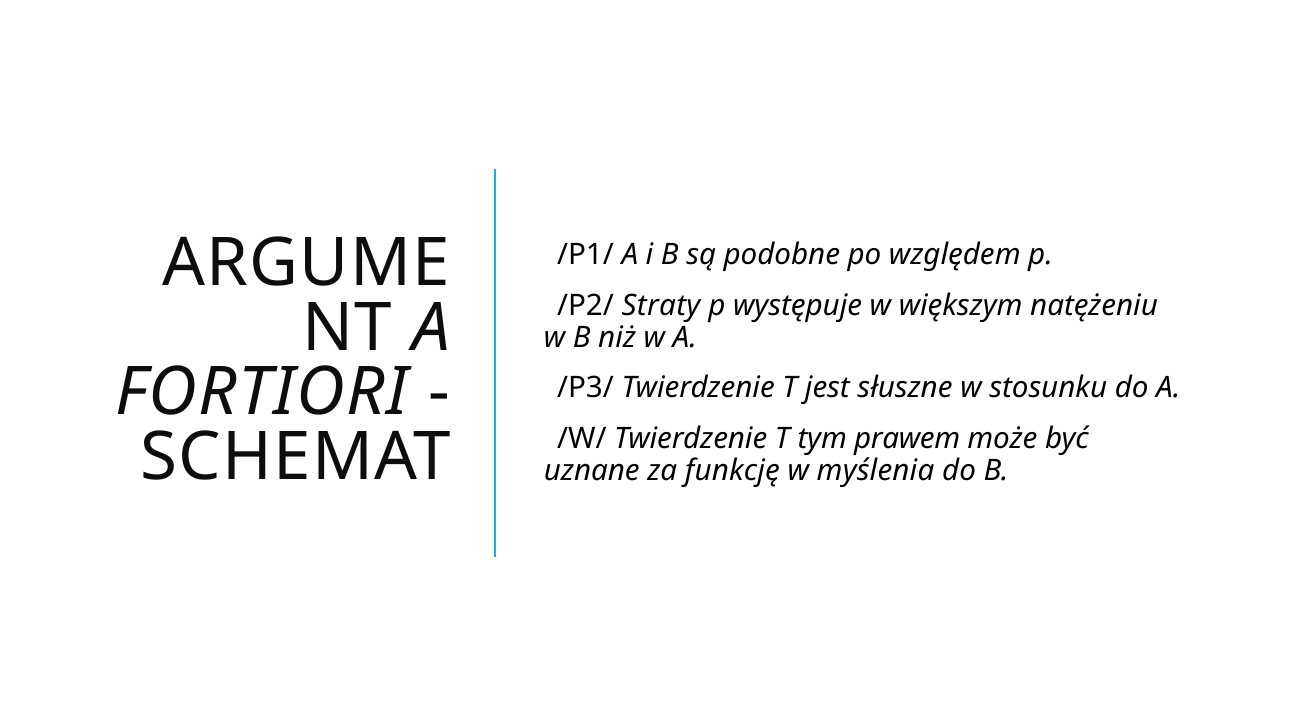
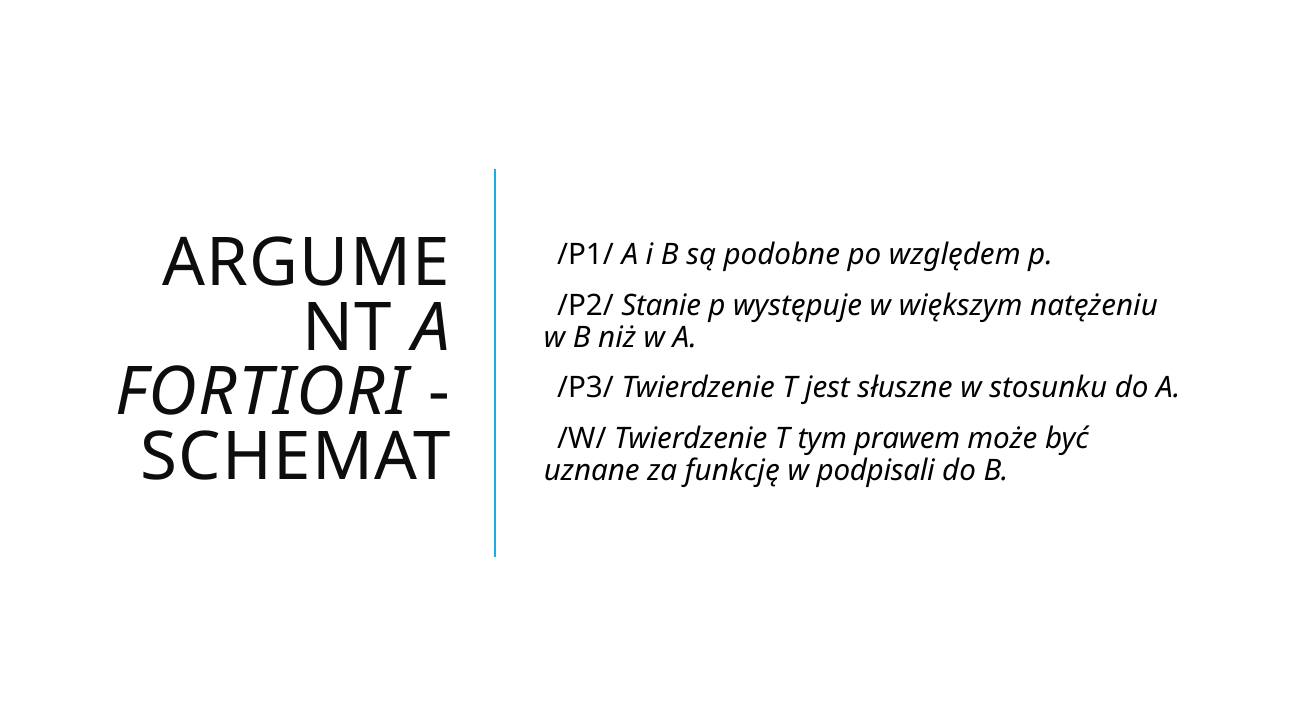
Straty: Straty -> Stanie (661, 306)
myślenia: myślenia -> podpisali (876, 471)
